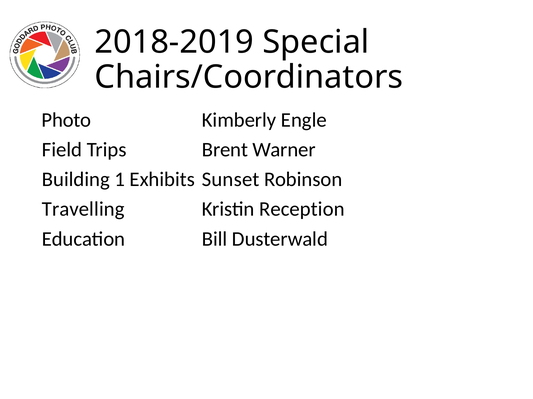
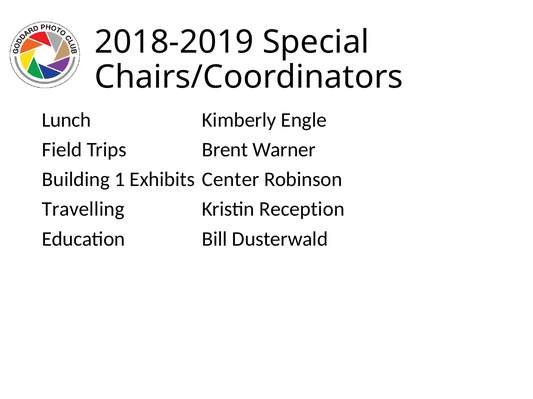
Photo: Photo -> Lunch (66, 120)
Sunset: Sunset -> Center (231, 180)
